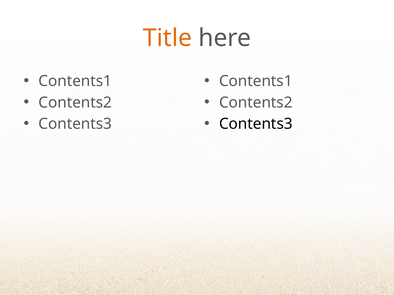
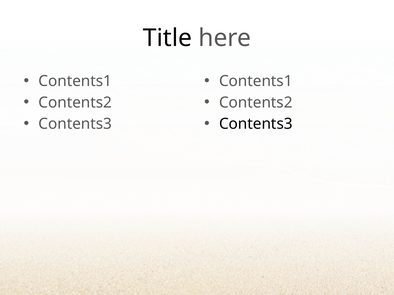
Title colour: orange -> black (167, 38)
